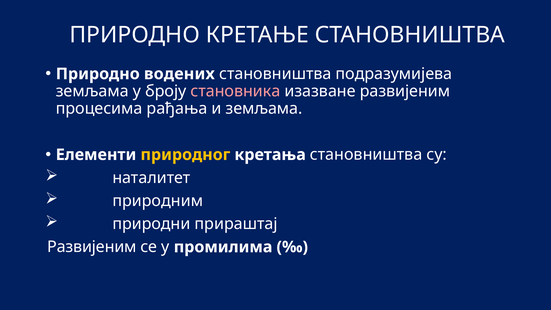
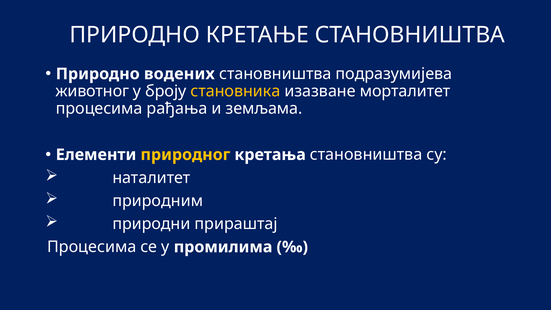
земљама: земљама -> животног (92, 91)
становника colour: pink -> yellow (235, 91)
изазване развијеним: развијеним -> морталитет (405, 91)
Развијеним: Развијеним -> Процесима (92, 247)
